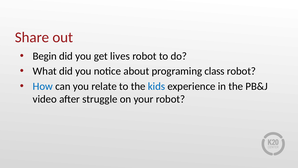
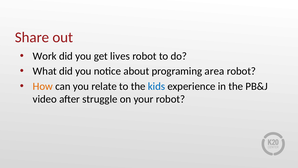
Begin: Begin -> Work (45, 56)
class: class -> area (214, 71)
How colour: blue -> orange (43, 86)
